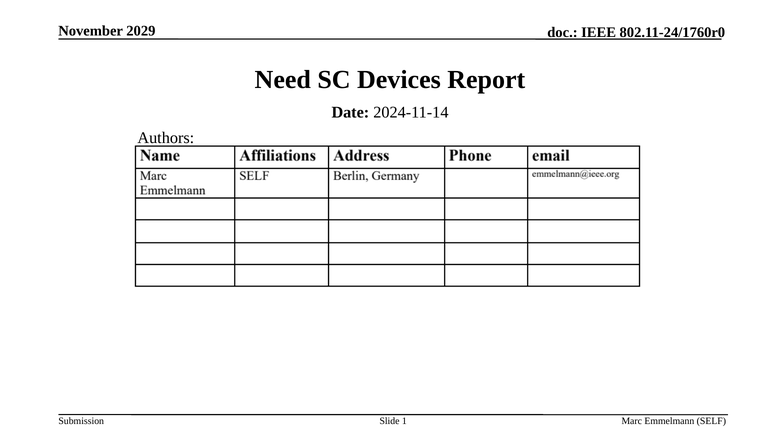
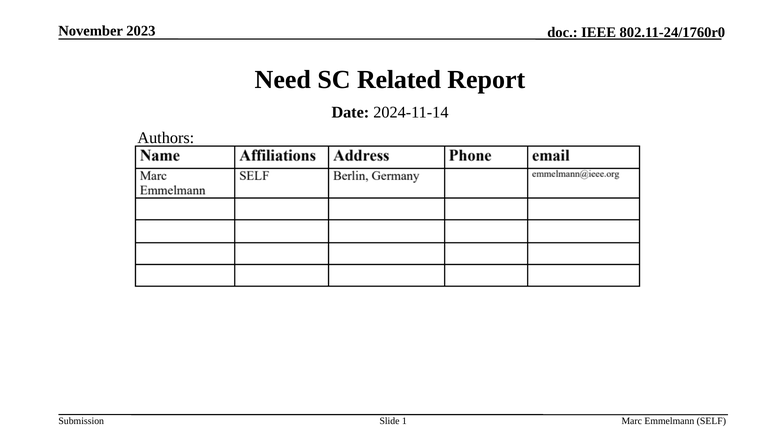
2029: 2029 -> 2023 (141, 31)
Devices: Devices -> Related (399, 80)
